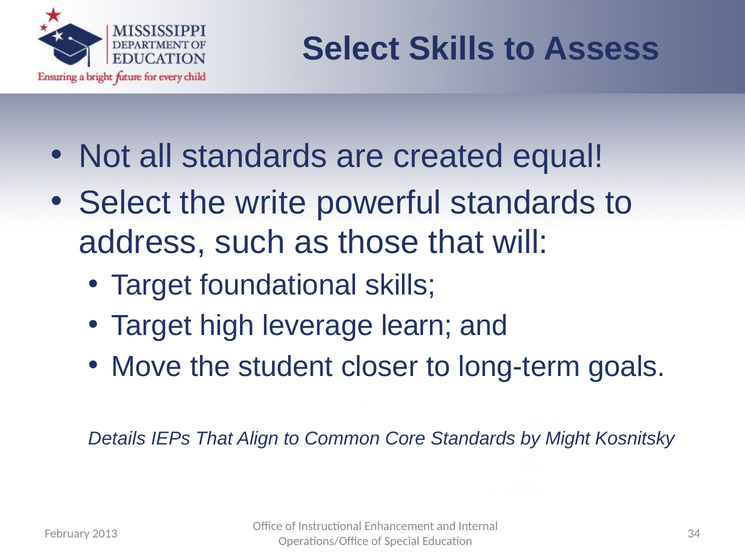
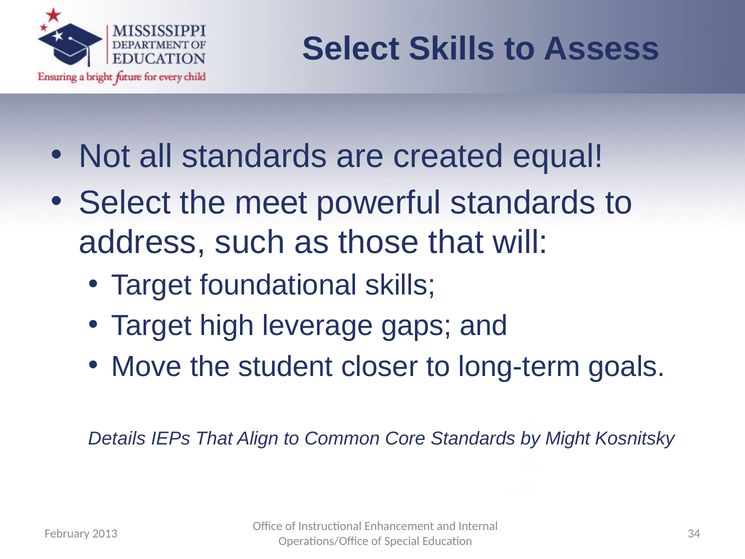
write: write -> meet (271, 203)
learn: learn -> gaps (417, 326)
